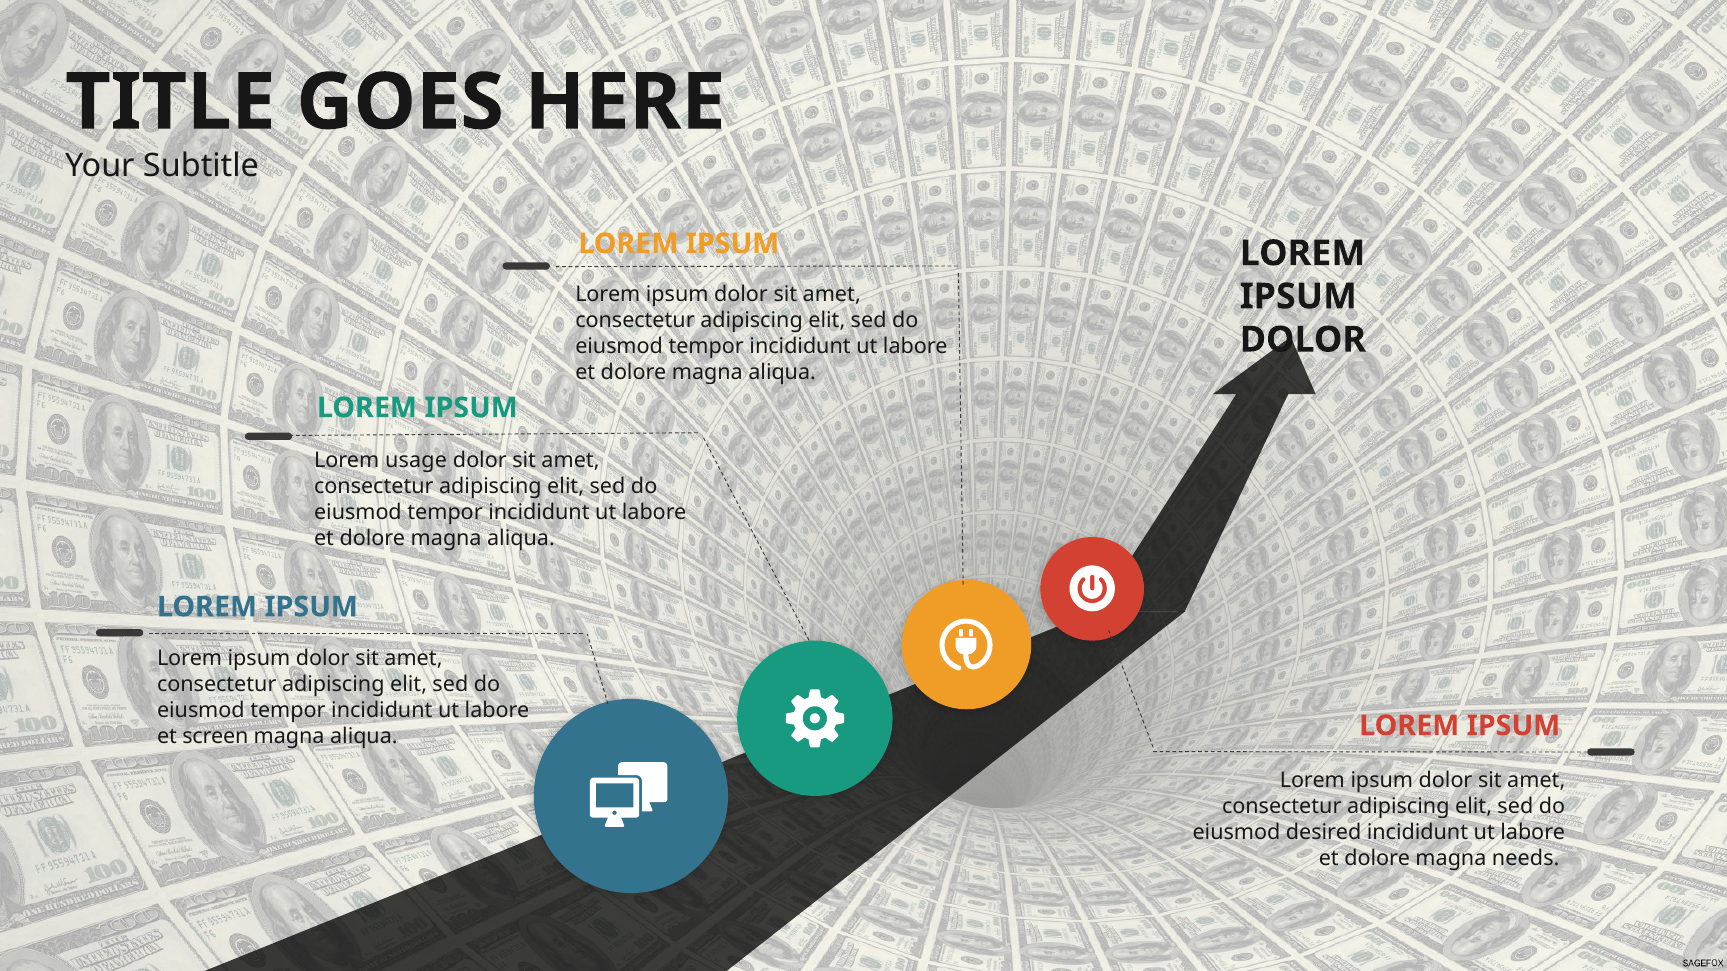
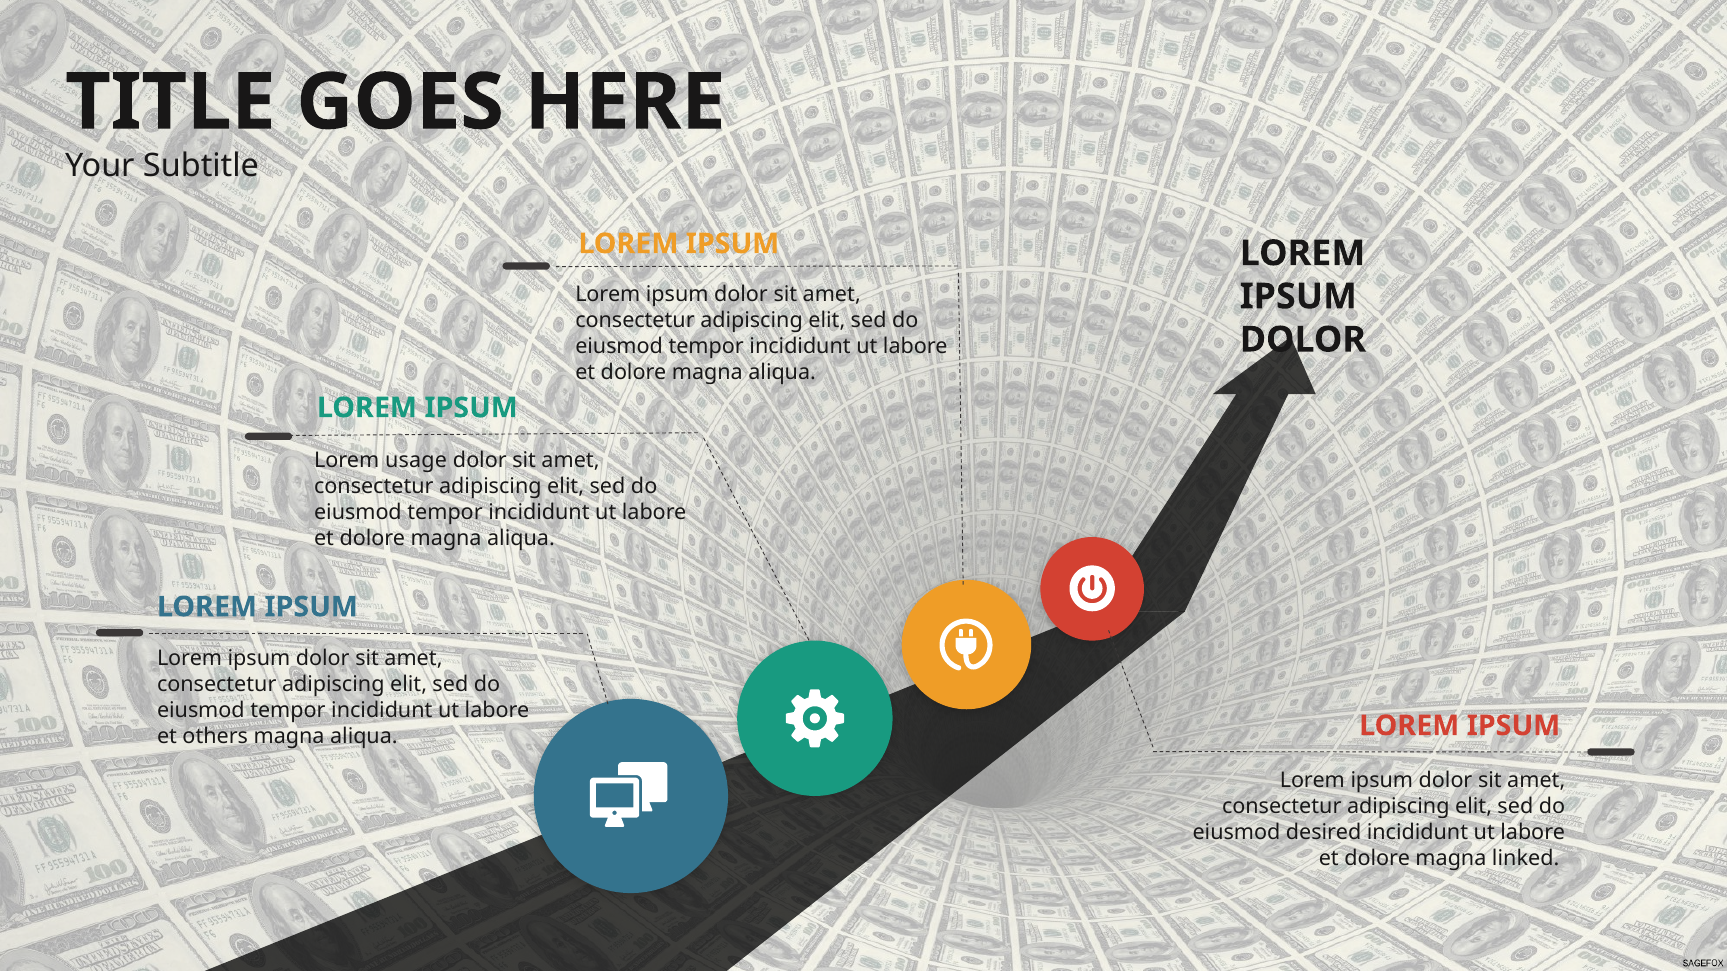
screen: screen -> others (215, 737)
needs: needs -> linked (1526, 858)
